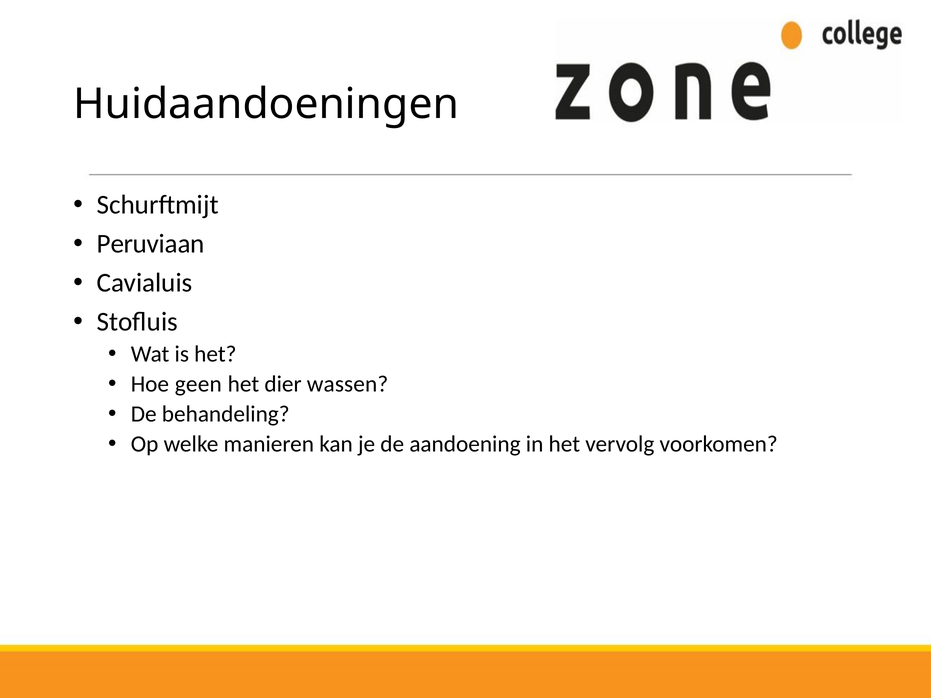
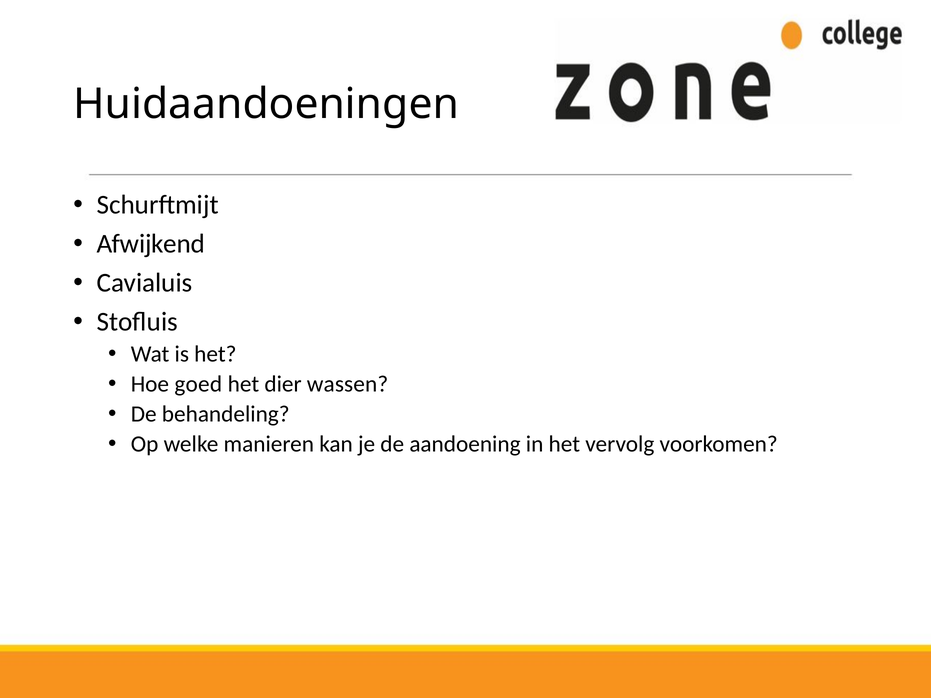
Peruviaan: Peruviaan -> Afwijkend (151, 244)
geen: geen -> goed (198, 384)
